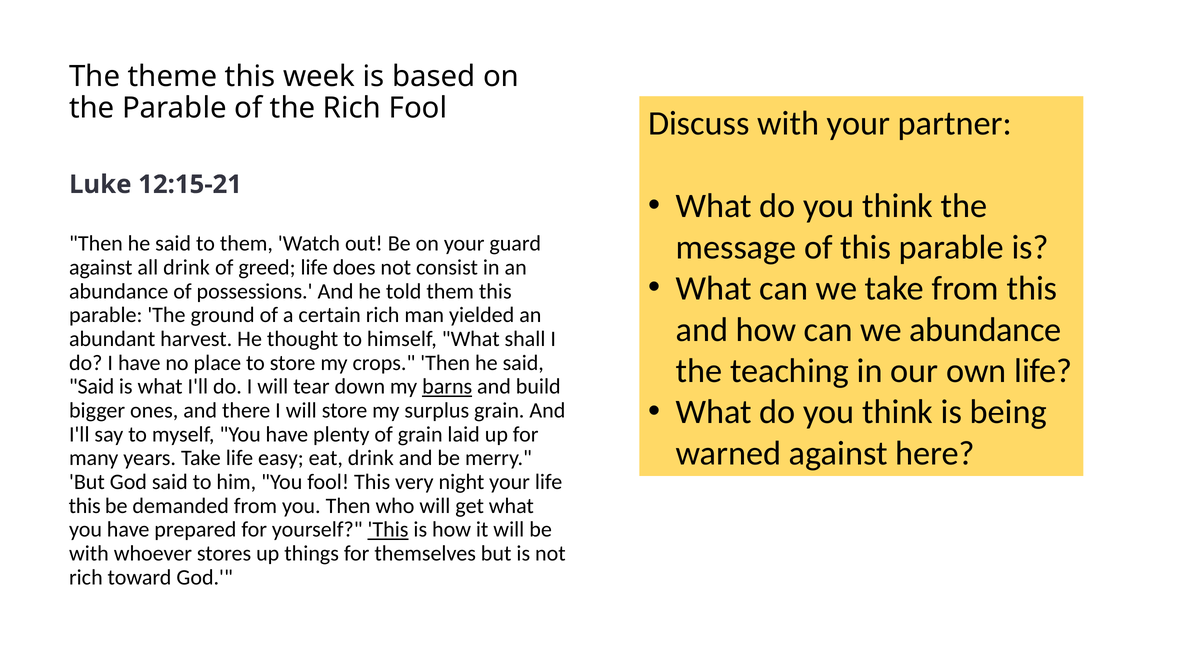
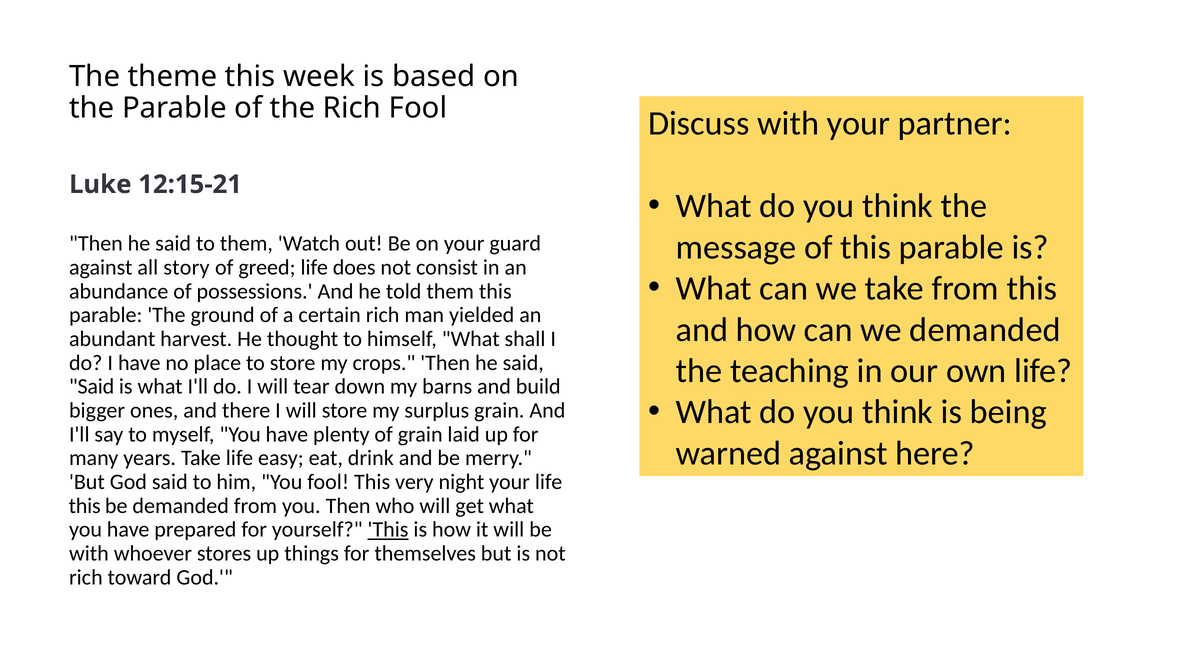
all drink: drink -> story (186, 267)
we abundance: abundance -> demanded (985, 330)
barns underline: present -> none (447, 387)
